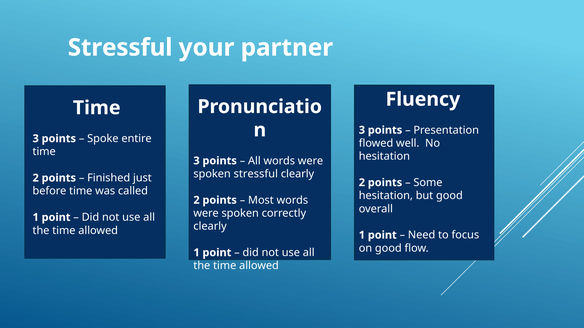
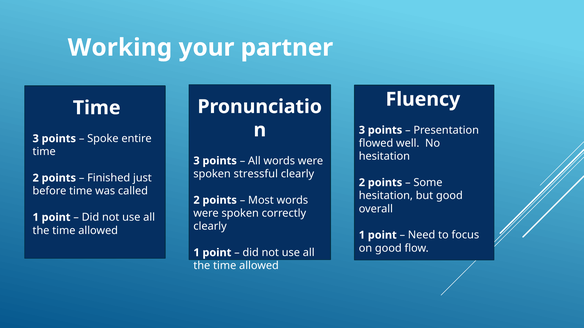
Stressful: Stressful -> Working (120, 48)
